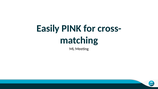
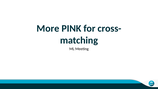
Easily: Easily -> More (48, 28)
